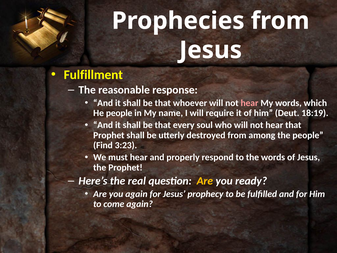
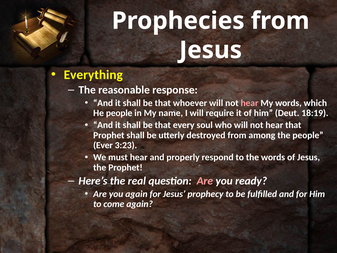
Fulfillment: Fulfillment -> Everything (93, 75)
Find: Find -> Ever (103, 145)
Are colour: yellow -> pink (205, 181)
